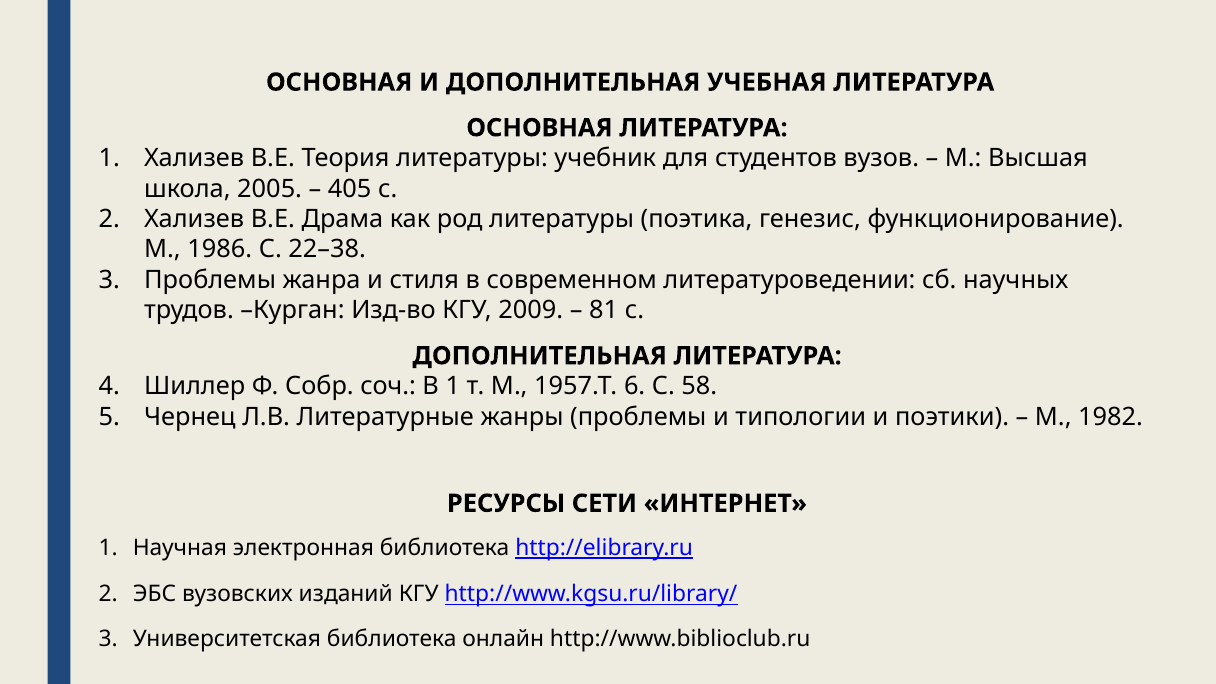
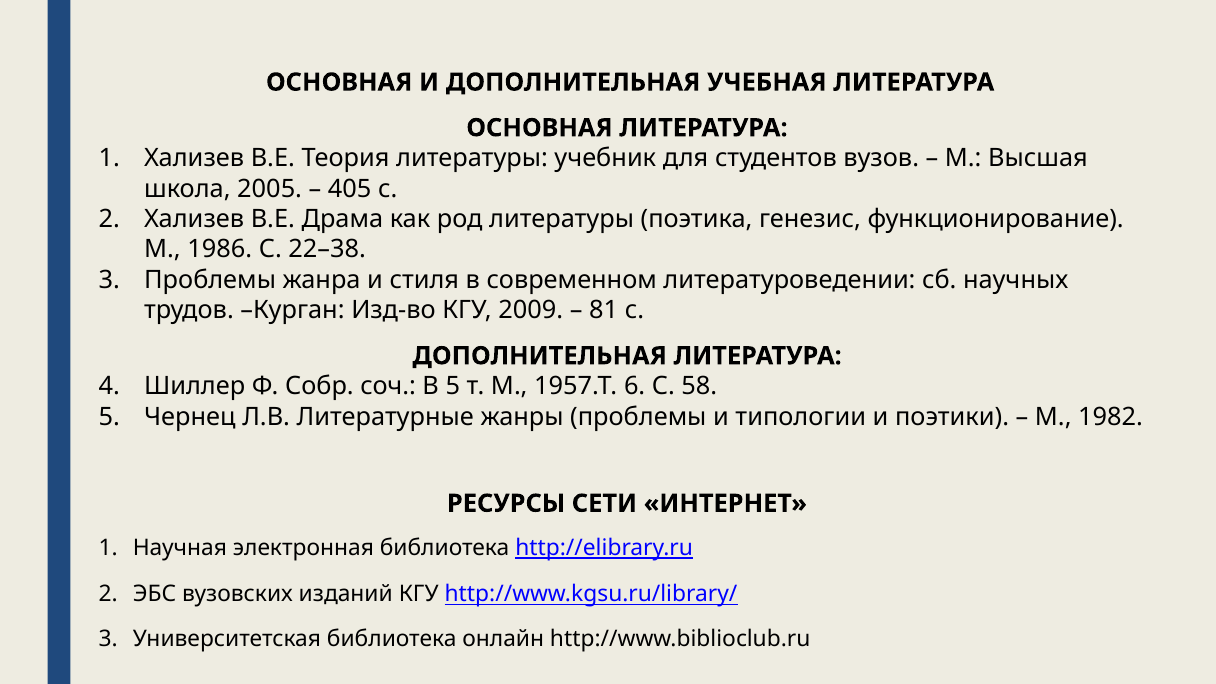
В 1: 1 -> 5 (453, 386)
